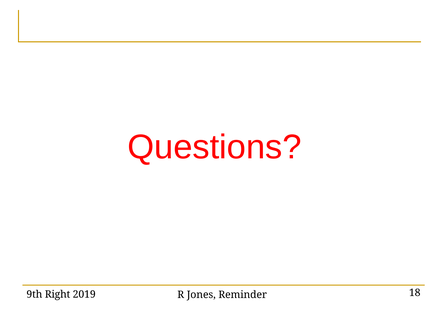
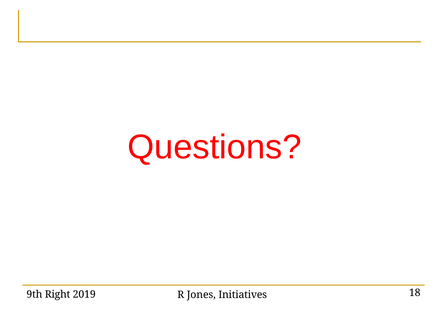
Reminder: Reminder -> Initiatives (243, 295)
